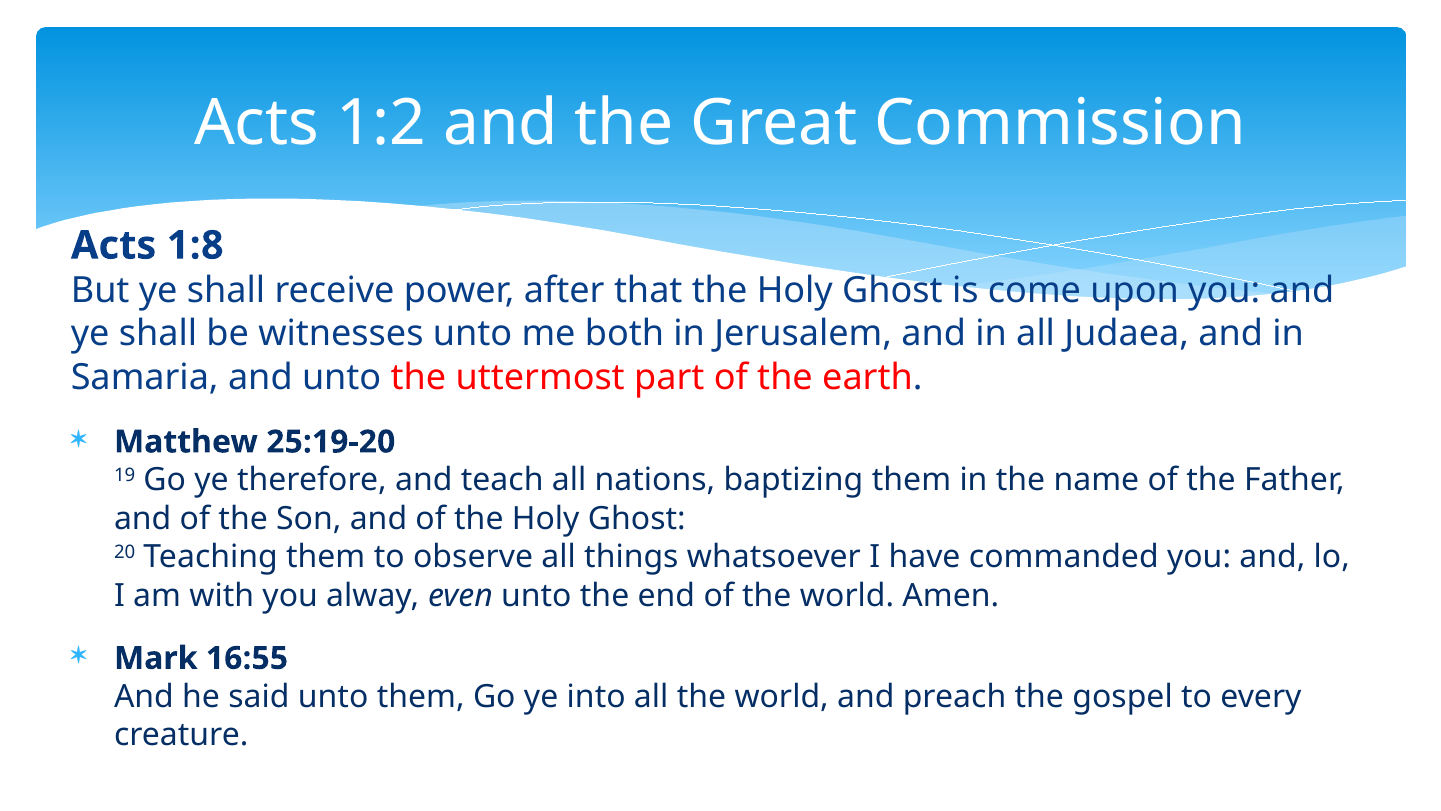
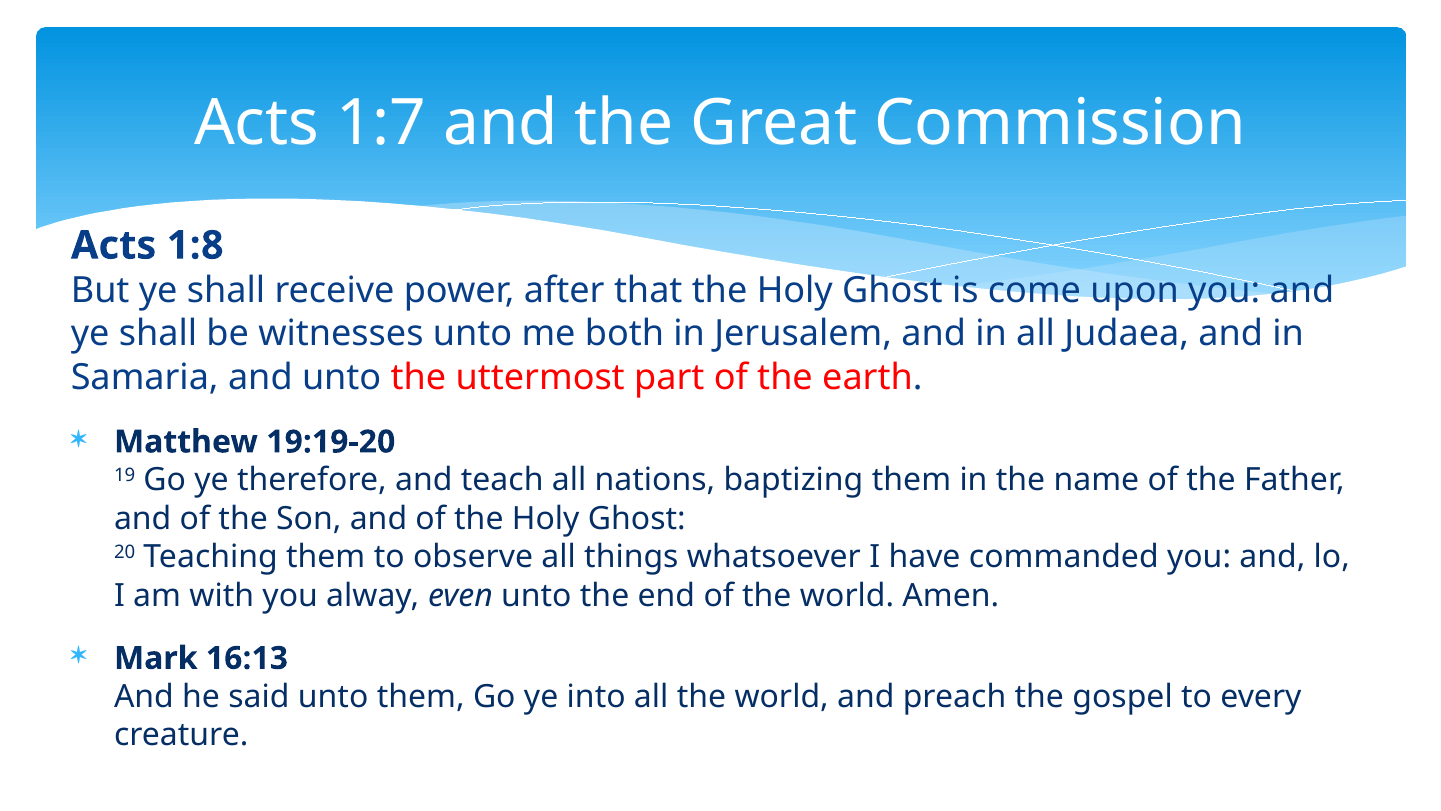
1:2: 1:2 -> 1:7 (381, 123)
25:19-20: 25:19-20 -> 19:19-20 (331, 442)
16:55: 16:55 -> 16:13 (247, 658)
